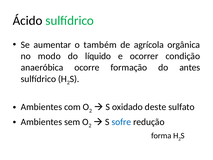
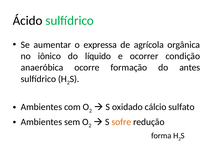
também: também -> expressa (100, 45)
modo: modo -> iônico (49, 56)
deste: deste -> cálcio (156, 107)
sofre colour: blue -> orange (121, 122)
